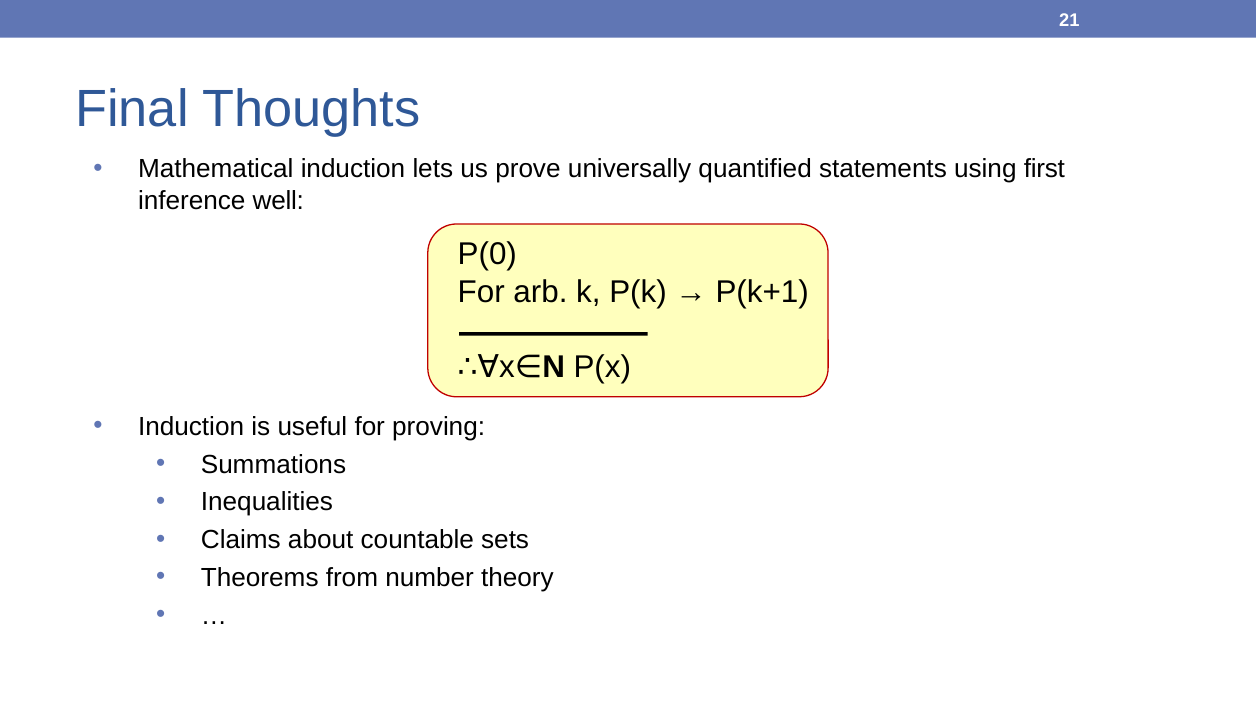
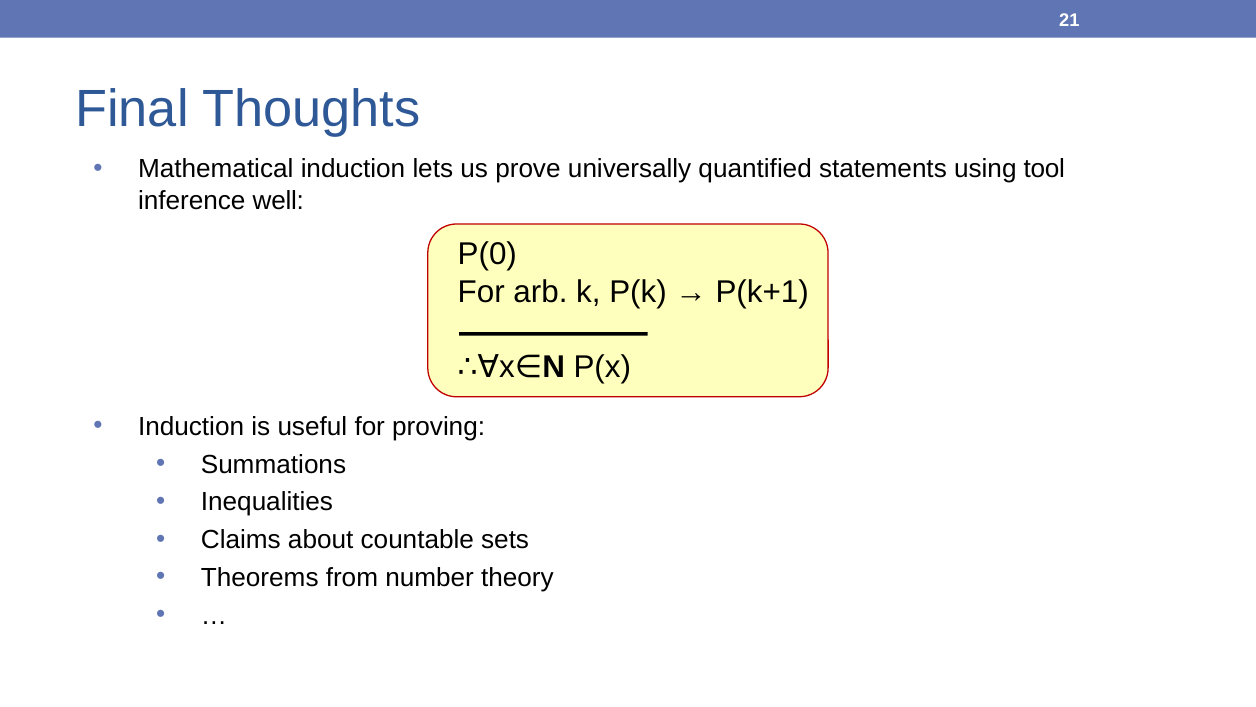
first: first -> tool (1044, 169)
